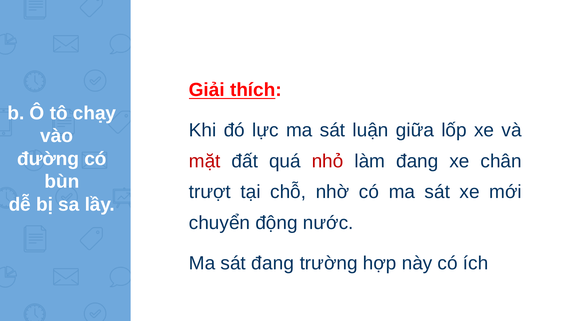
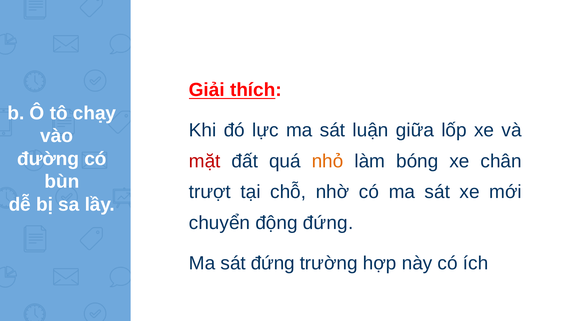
nhỏ colour: red -> orange (328, 161)
làm đang: đang -> bóng (417, 161)
động nước: nước -> đứng (328, 222)
sát đang: đang -> đứng (273, 263)
